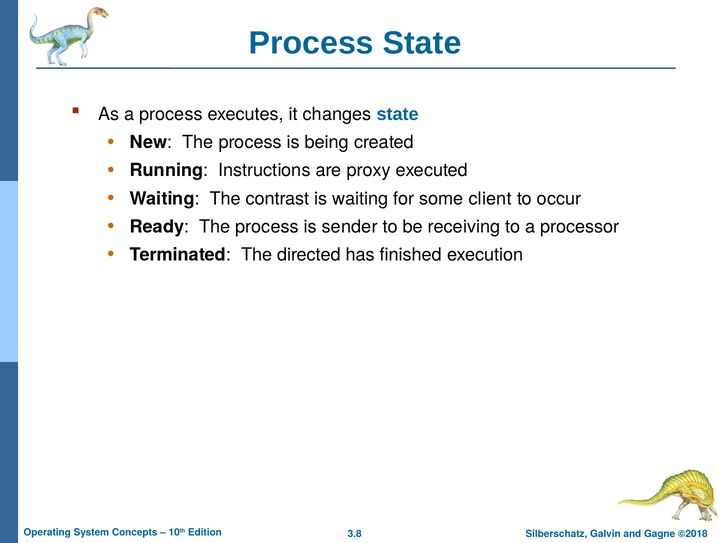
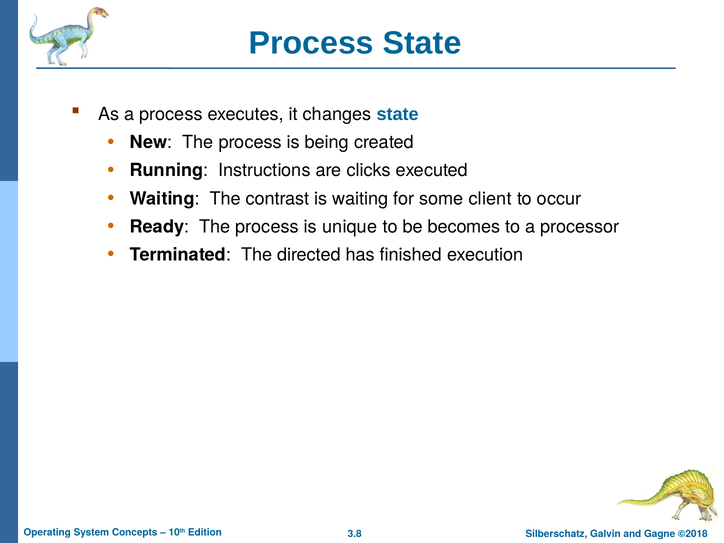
proxy: proxy -> clicks (369, 171)
sender: sender -> unique (350, 227)
receiving: receiving -> becomes (464, 227)
